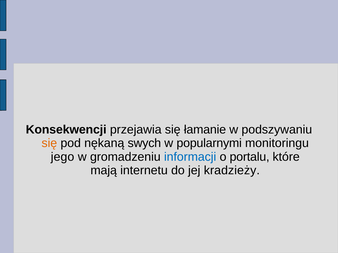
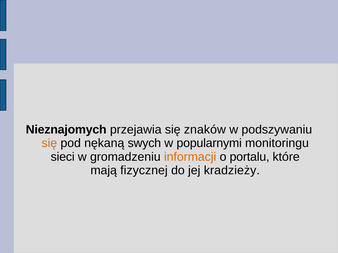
Konsekwencji: Konsekwencji -> Nieznajomych (66, 130)
łamanie: łamanie -> znaków (205, 130)
jego: jego -> sieci (63, 157)
informacji colour: blue -> orange (190, 157)
internetu: internetu -> fizycznej (144, 171)
